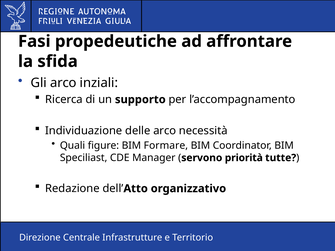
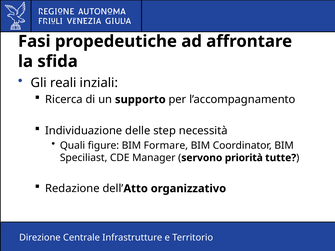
Gli arco: arco -> reali (63, 83)
delle arco: arco -> step (165, 131)
